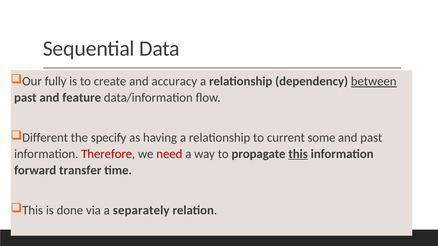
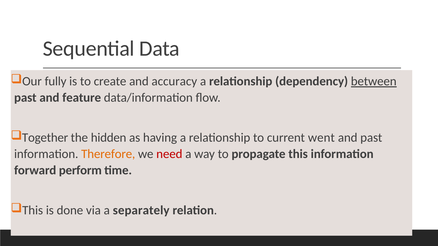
Different: Different -> Together (45, 138)
specify: specify -> hidden (109, 138)
some: some -> went (321, 138)
Therefore colour: red -> orange (108, 154)
this underline: present -> none (298, 154)
transfer: transfer -> perform (80, 171)
